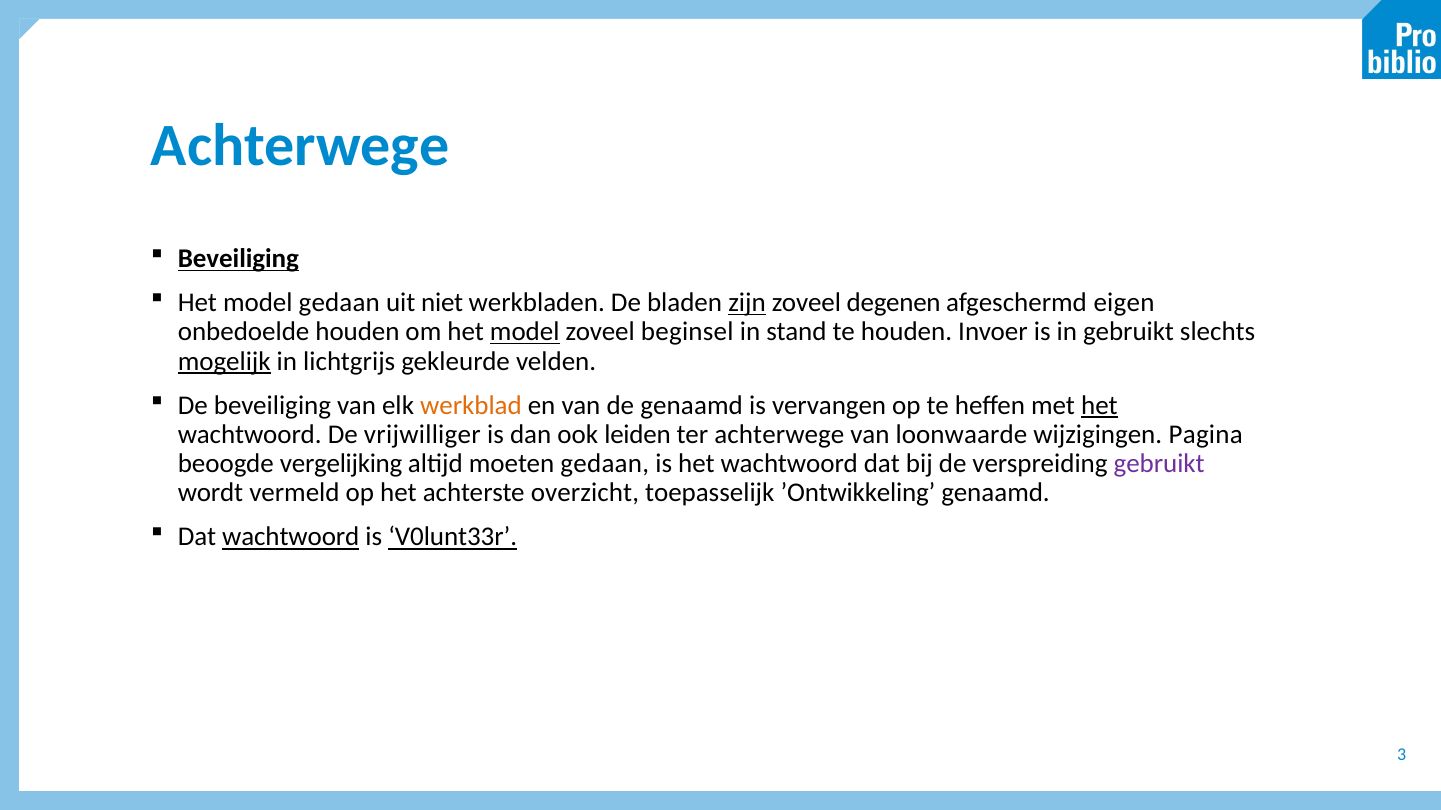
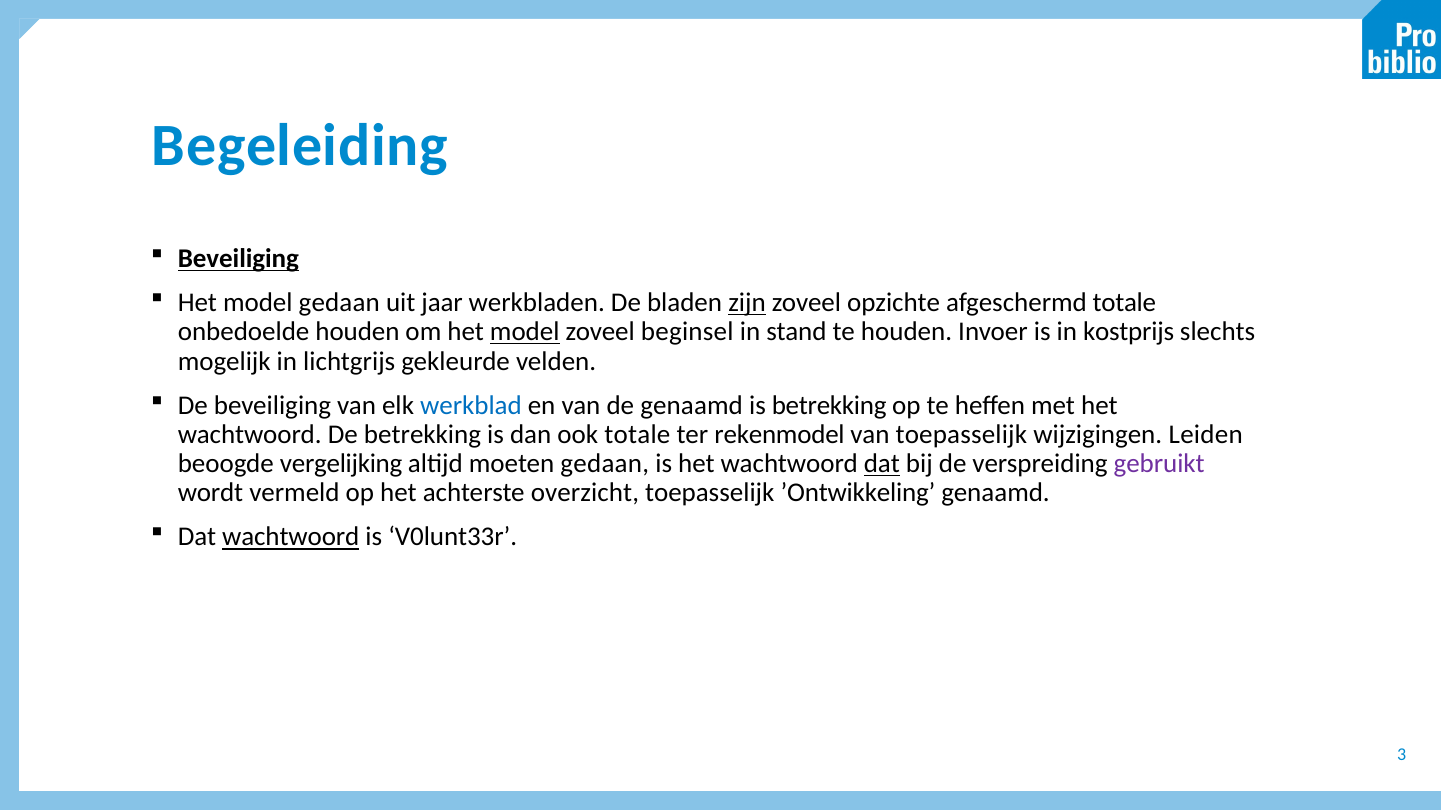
Achterwege: Achterwege -> Begeleiding (300, 146)
niet: niet -> jaar (442, 303)
degenen: degenen -> opzichte (894, 303)
afgeschermd eigen: eigen -> totale (1124, 303)
in gebruikt: gebruikt -> kostprijs (1129, 332)
mogelijk underline: present -> none (224, 361)
werkblad colour: orange -> blue (471, 406)
is vervangen: vervangen -> betrekking (829, 406)
het underline: present -> none (1099, 406)
De vrijwilliger: vrijwilliger -> betrekking (423, 435)
ook leiden: leiden -> totale (637, 435)
ter achterwege: achterwege -> rekenmodel (780, 435)
van loonwaarde: loonwaarde -> toepasselijk (961, 435)
Pagina: Pagina -> Leiden (1206, 435)
dat underline: none -> present (882, 464)
V0lunt33r underline: present -> none (453, 537)
